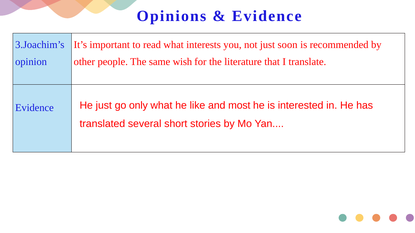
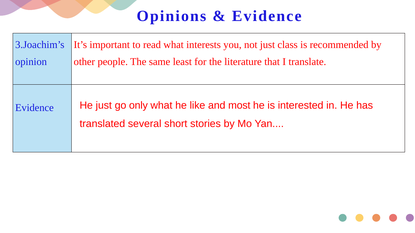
soon: soon -> class (288, 45)
wish: wish -> least (182, 62)
